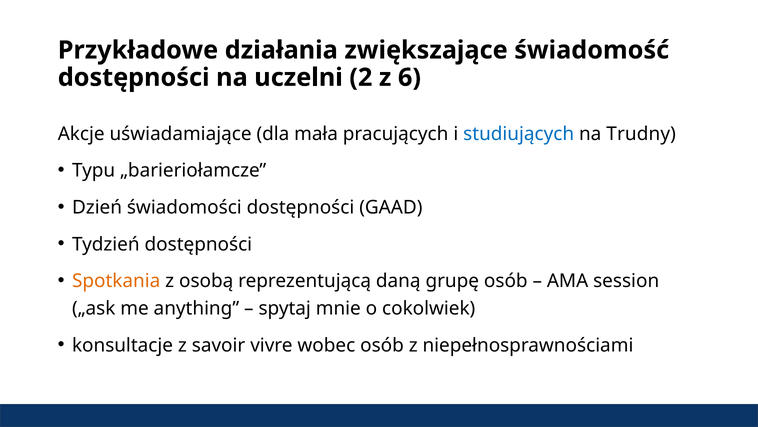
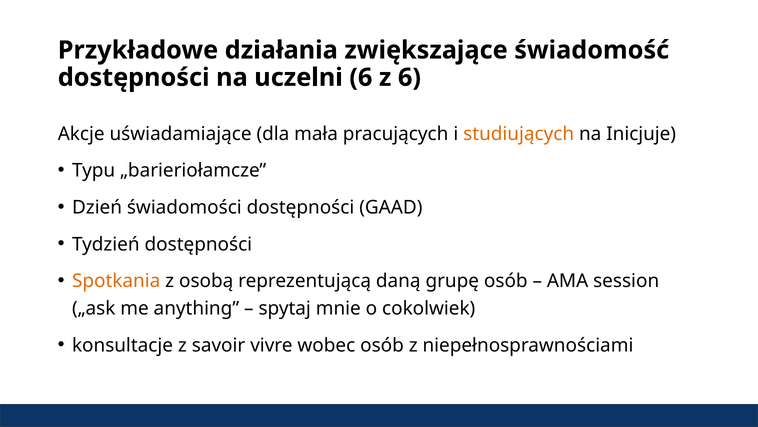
uczelni 2: 2 -> 6 (361, 77)
studiujących colour: blue -> orange (519, 134)
Trudny: Trudny -> Inicjuje (641, 134)
